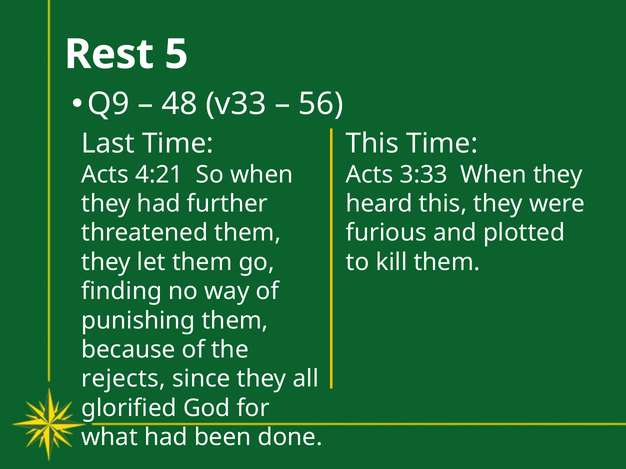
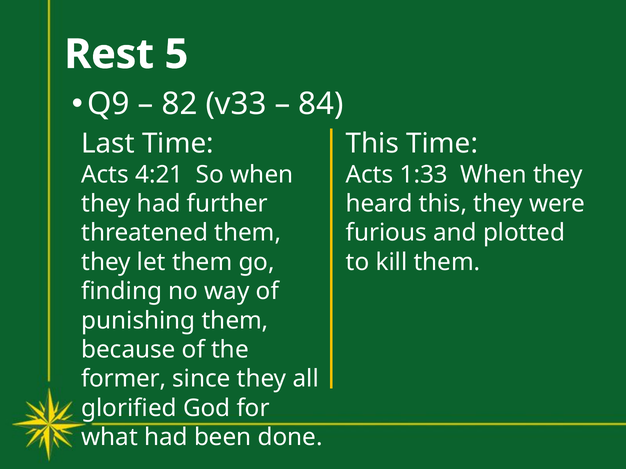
48: 48 -> 82 (180, 104)
56: 56 -> 84 (321, 104)
3:33: 3:33 -> 1:33 (424, 175)
rejects: rejects -> former (124, 379)
